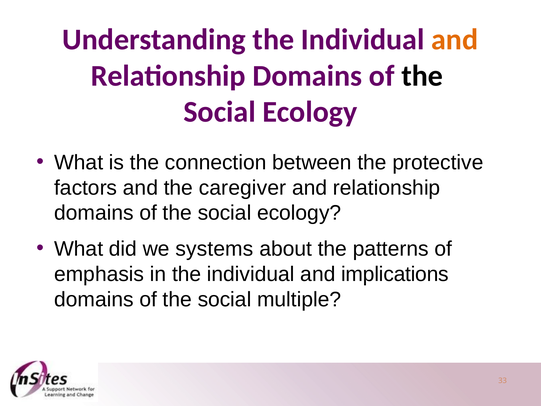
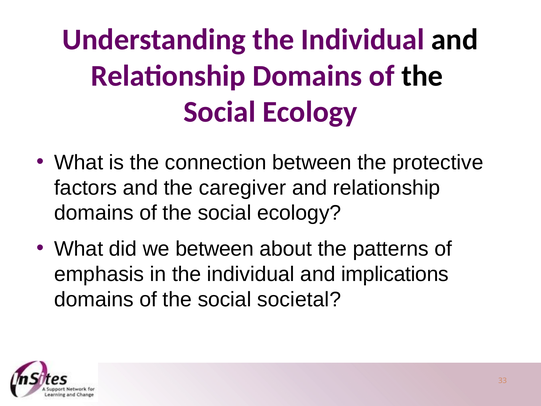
and colour: orange -> black (455, 40)
we systems: systems -> between (215, 249)
multiple: multiple -> societal (299, 299)
